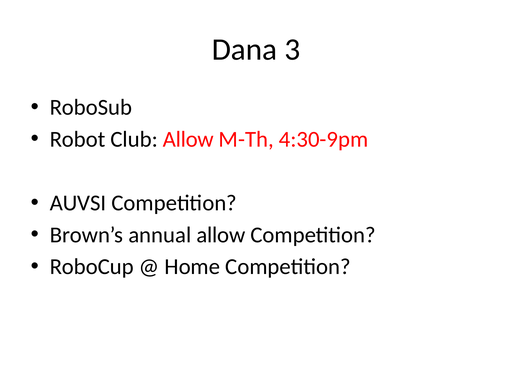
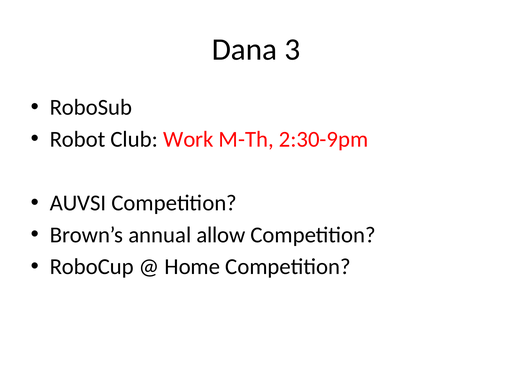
Club Allow: Allow -> Work (188, 139)
4:30-9pm: 4:30-9pm -> 2:30-9pm (324, 139)
